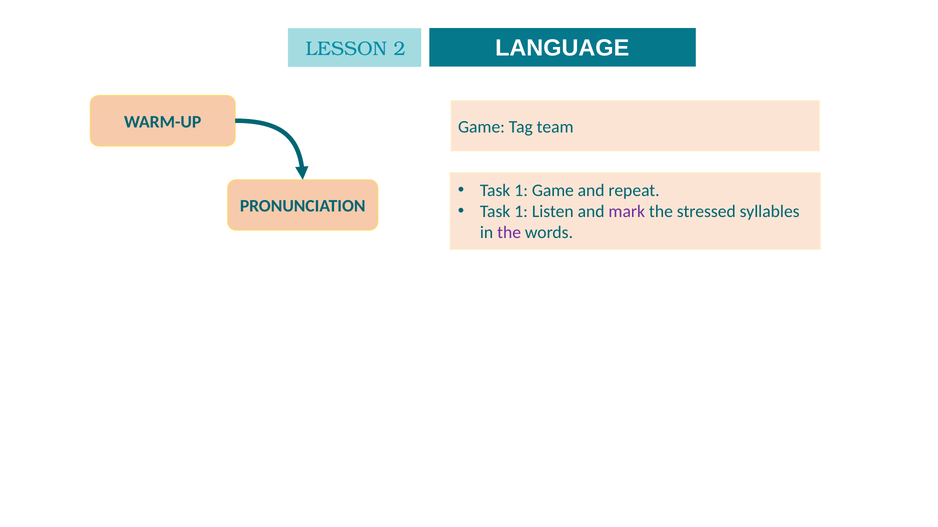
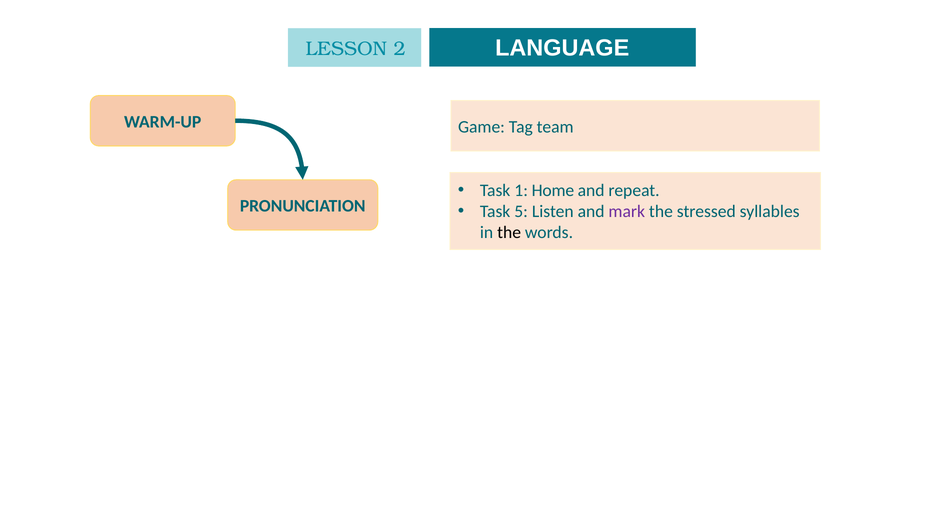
1 Game: Game -> Home (553, 191)
1: 1 -> 5 (521, 212)
the colour: purple -> black (509, 233)
